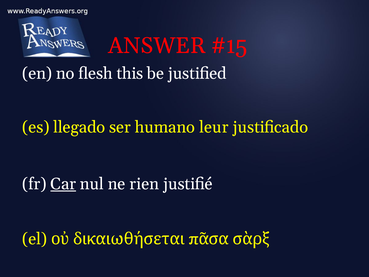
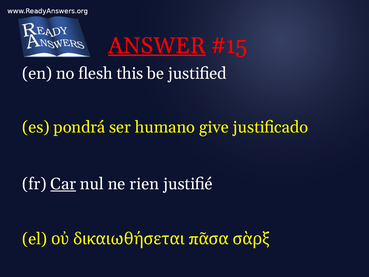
ANSWER underline: none -> present (157, 46)
llegado: llegado -> pondrá (79, 127)
leur: leur -> give (214, 127)
